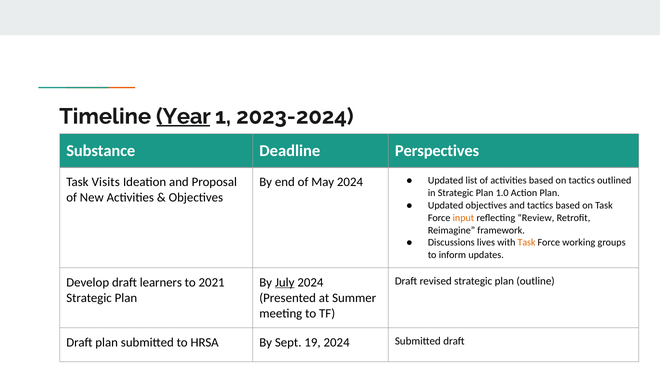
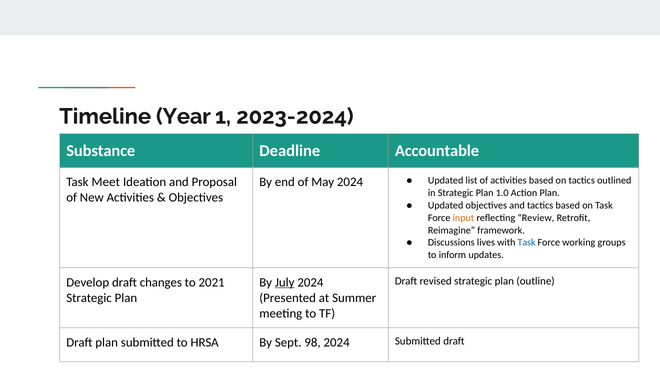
Year underline: present -> none (183, 117)
Perspectives: Perspectives -> Accountable (437, 151)
Visits: Visits -> Meet (106, 182)
Task colour: orange -> blue (527, 243)
learners: learners -> changes (161, 283)
19: 19 -> 98 (313, 343)
